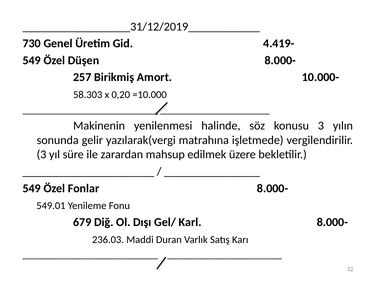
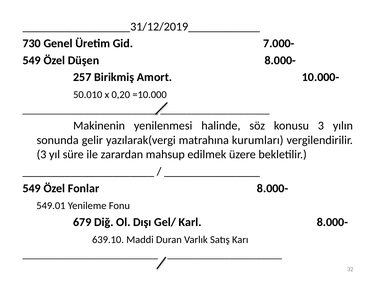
4.419-: 4.419- -> 7.000- (279, 43)
58.303: 58.303 -> 50.010 (88, 95)
işletmede: işletmede -> kurumları (258, 140)
236.03: 236.03 -> 639.10 (108, 240)
